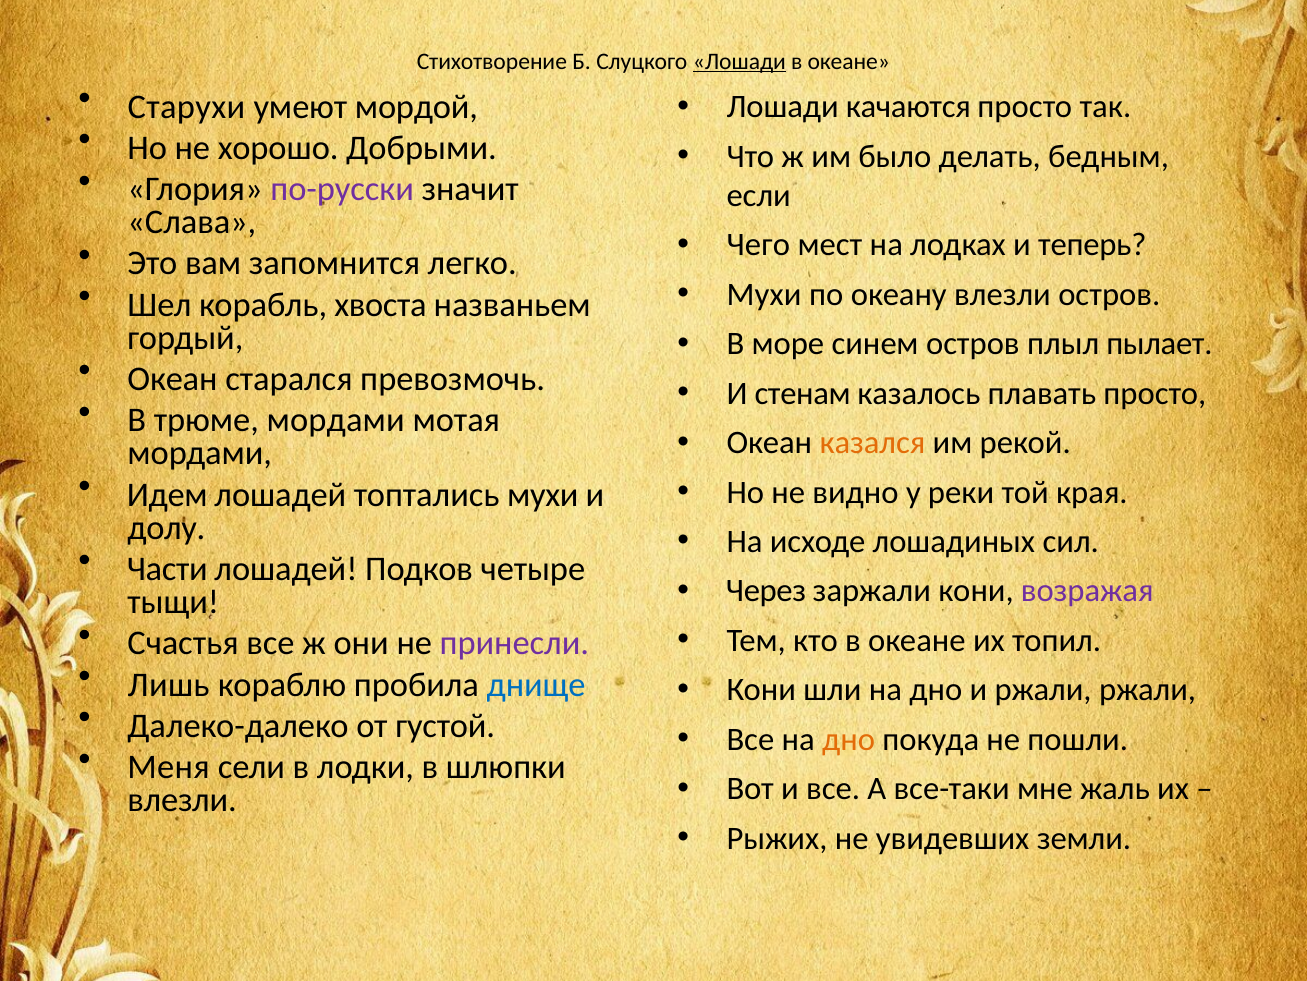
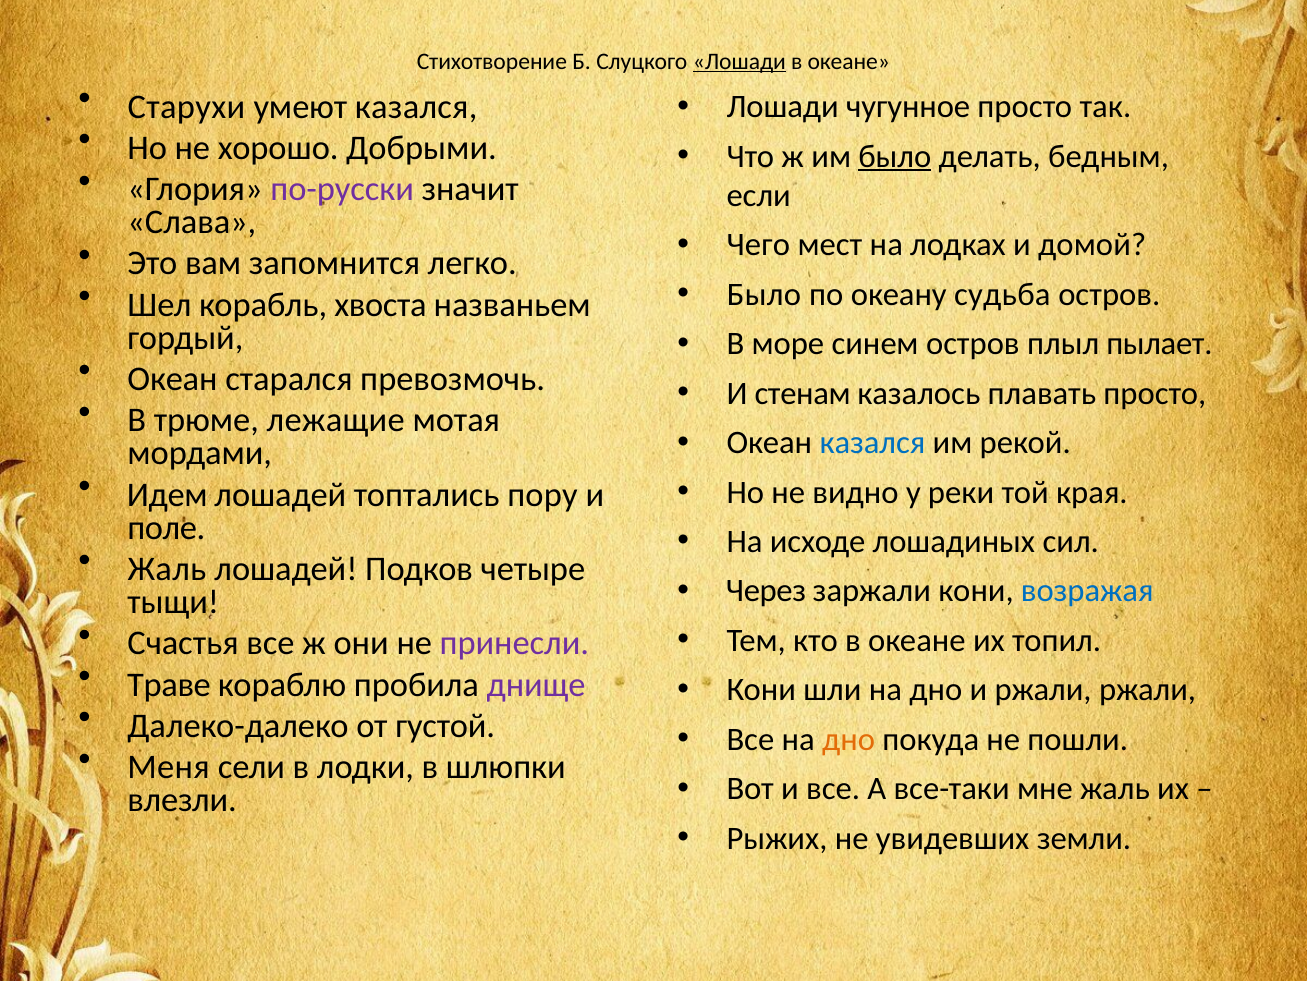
умеют мордой: мордой -> казался (416, 107)
качаются: качаются -> чугунное (908, 107)
было underline: none -> present (895, 156)
теперь: теперь -> домой (1092, 245)
Мухи: Мухи -> Было (764, 294)
океану влезли: влезли -> судьба (1002, 294)
трюме мордами: мордами -> лежащие (336, 420)
казался colour: orange -> blue (872, 442)
топтались мухи: мухи -> пору (543, 494)
долу: долу -> поле (166, 528)
Части: Части -> Жаль (167, 569)
возражая colour: purple -> blue (1087, 591)
Лишь: Лишь -> Траве (169, 684)
днище colour: blue -> purple (536, 684)
